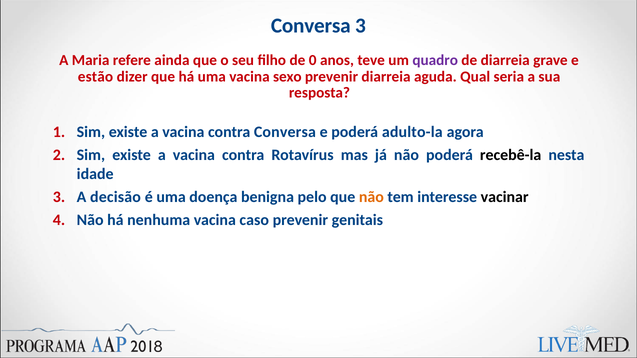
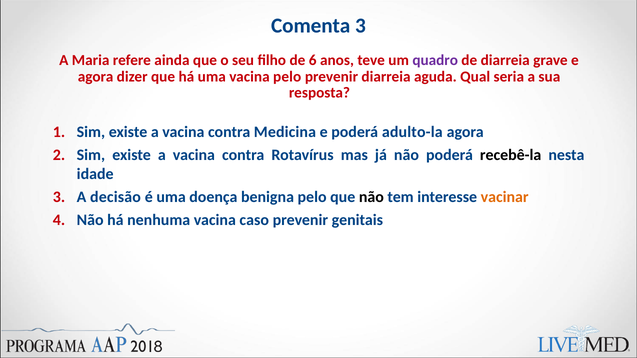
Conversa: Conversa -> Comenta (311, 26)
0: 0 -> 6 (313, 60)
estão: estão -> agora (96, 77)
vacina sexo: sexo -> pelo (287, 77)
contra Conversa: Conversa -> Medicina (285, 132)
não colour: orange -> black (371, 197)
vacinar colour: black -> orange (505, 197)
